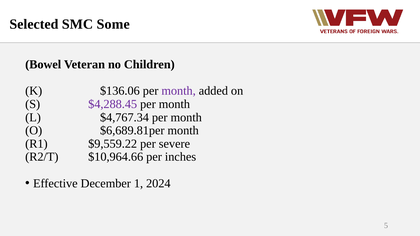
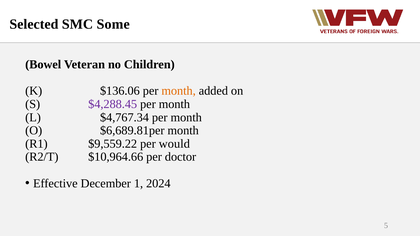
month colour: purple -> orange (179, 91)
severe: severe -> would (174, 144)
inches: inches -> doctor (181, 157)
